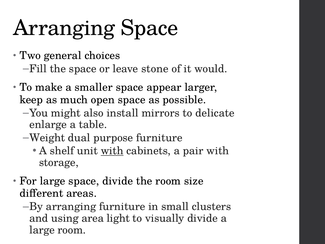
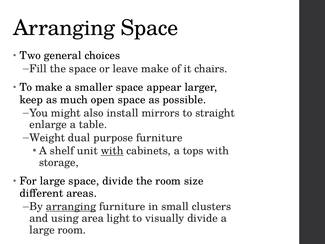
leave stone: stone -> make (155, 69)
would: would -> chairs (211, 69)
delicate: delicate -> straight (215, 113)
pair: pair -> tops (193, 151)
arranging underline: none -> present (71, 206)
